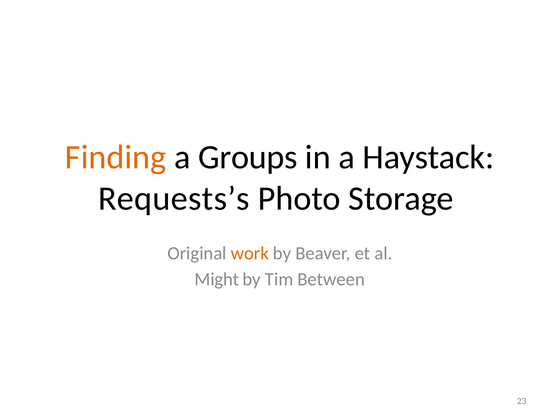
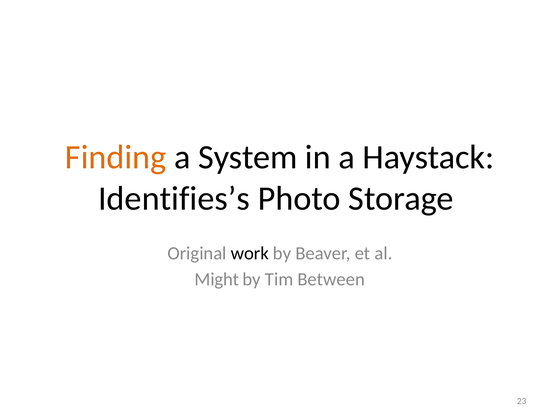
Groups: Groups -> System (248, 157)
Requests’s: Requests’s -> Identifies’s (174, 198)
work colour: orange -> black (250, 253)
